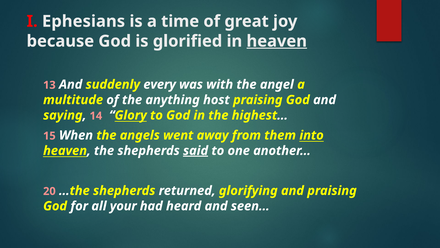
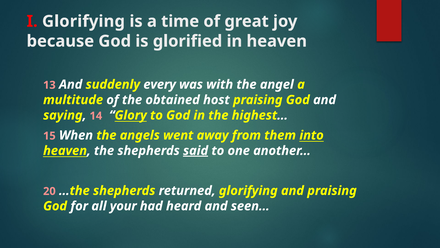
I Ephesians: Ephesians -> Glorifying (83, 21)
heaven underline: present -> none (277, 41)
anything: anything -> obtained (173, 100)
